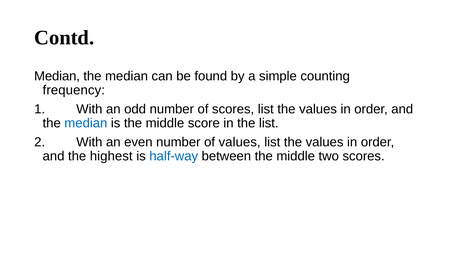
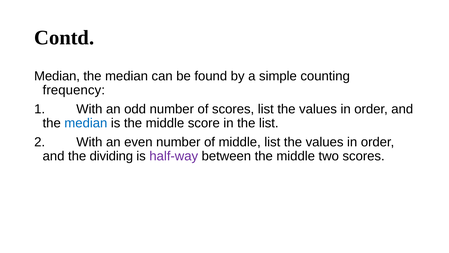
of values: values -> middle (240, 142)
highest: highest -> dividing (111, 156)
half-way colour: blue -> purple (174, 156)
